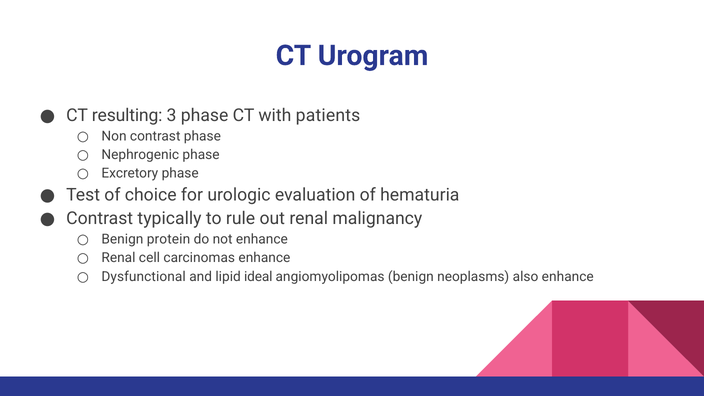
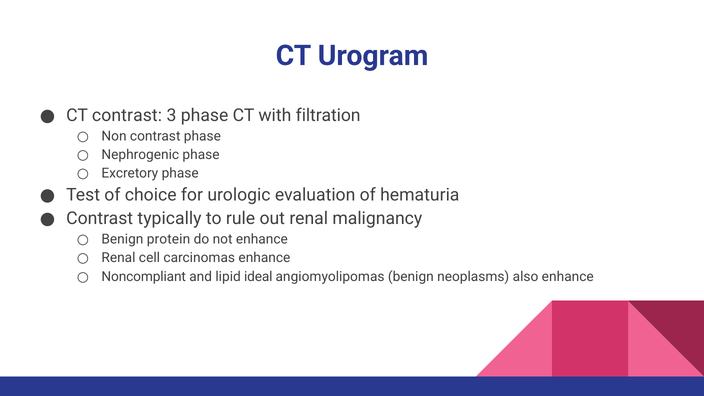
CT resulting: resulting -> contrast (127, 115)
patients: patients -> filtration (328, 115)
Dysfunctional: Dysfunctional -> Noncompliant (144, 277)
